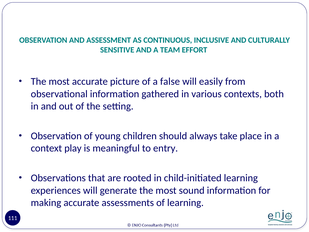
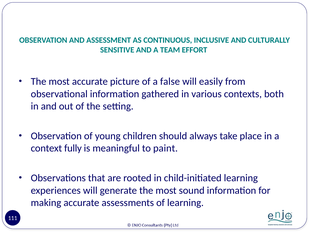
play: play -> fully (73, 148)
entry: entry -> paint (166, 148)
